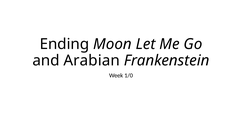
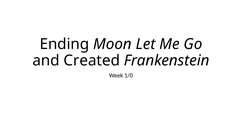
Arabian: Arabian -> Created (92, 60)
